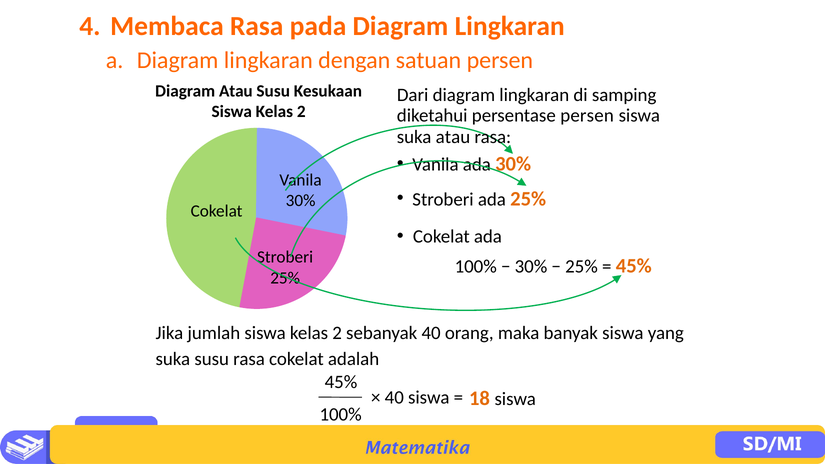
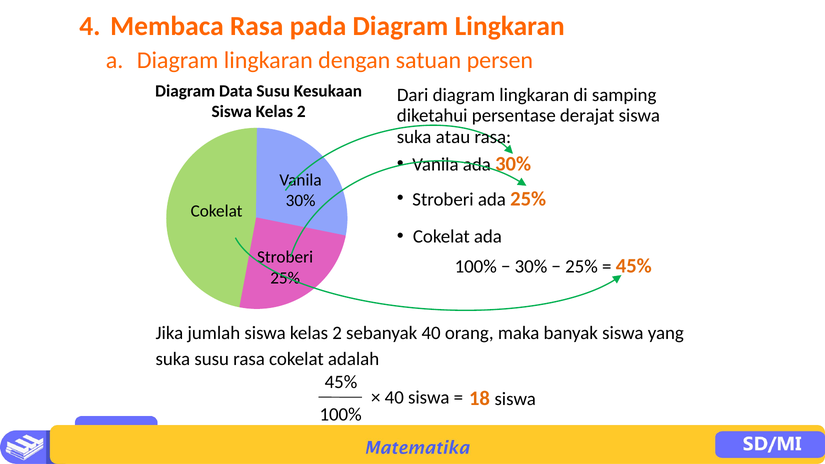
Diagram Atau: Atau -> Data (236, 91)
persentase persen: persen -> derajat (587, 116)
